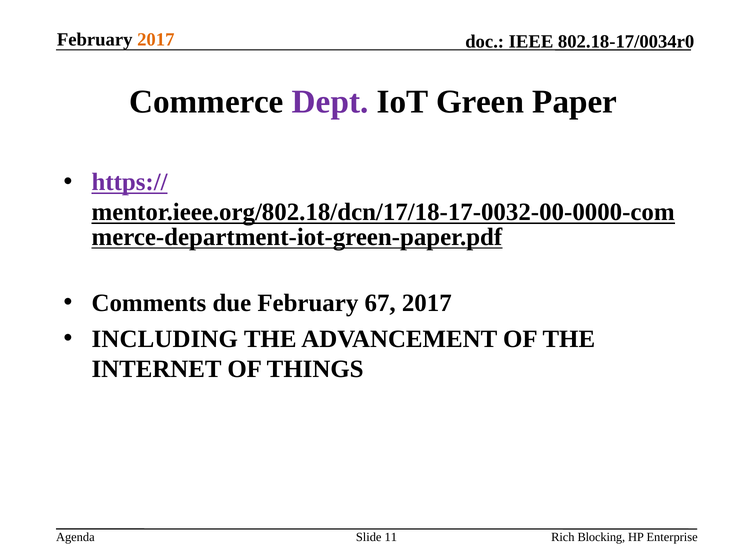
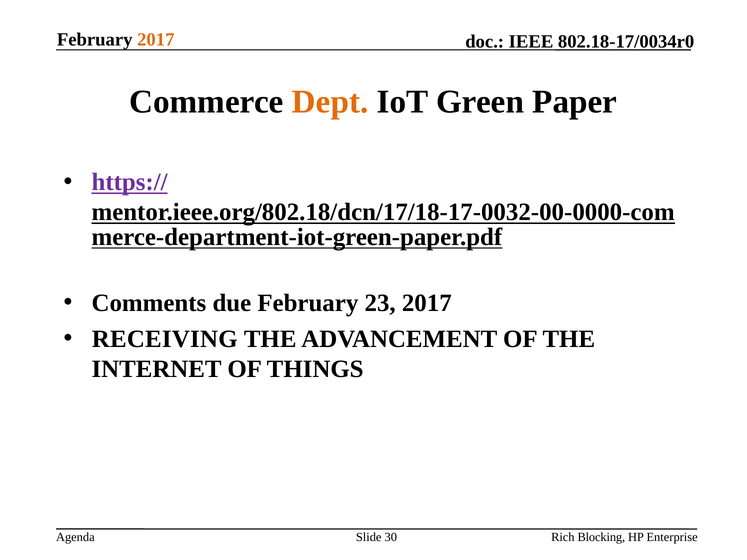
Dept colour: purple -> orange (330, 102)
67: 67 -> 23 (380, 303)
INCLUDING: INCLUDING -> RECEIVING (165, 339)
11: 11 -> 30 (391, 537)
